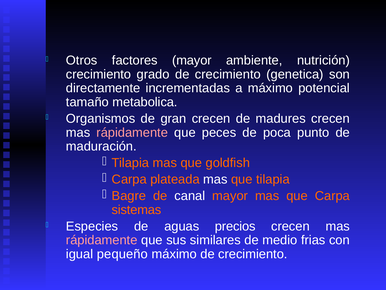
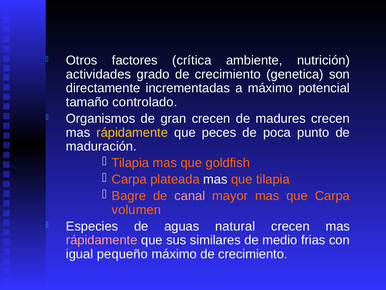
factores mayor: mayor -> crítica (192, 60)
crecimiento: crecimiento -> actividades (98, 74)
metabolica: metabolica -> controlado (145, 102)
rápidamente colour: pink -> yellow (132, 132)
canal colour: white -> pink (190, 196)
sistemas: sistemas -> volumen (136, 209)
precios: precios -> natural (235, 226)
